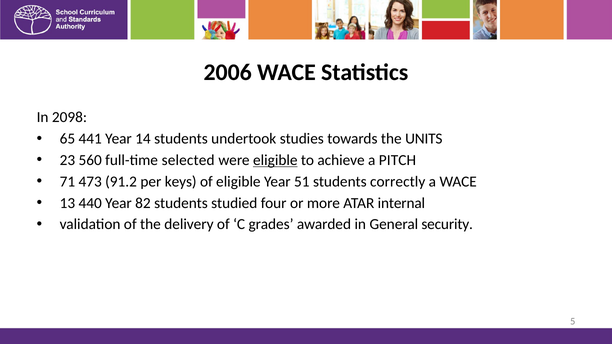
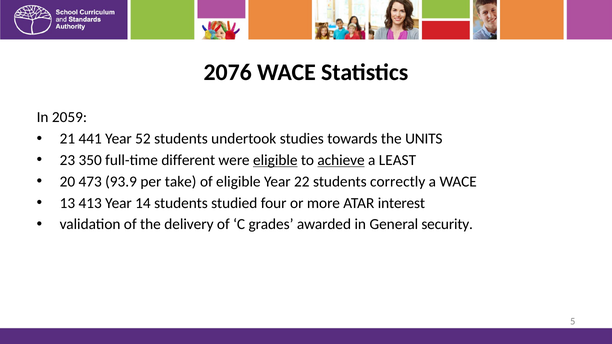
2006: 2006 -> 2076 (228, 72)
2098: 2098 -> 2059 (70, 117)
65: 65 -> 21 (67, 139)
14: 14 -> 52 (143, 139)
560: 560 -> 350 (90, 160)
selected: selected -> different (188, 160)
achieve underline: none -> present (341, 160)
PITCH: PITCH -> LEAST (397, 160)
71: 71 -> 20 (67, 182)
91.2: 91.2 -> 93.9 (121, 182)
keys: keys -> take (181, 182)
51: 51 -> 22 (302, 182)
440: 440 -> 413 (90, 203)
82: 82 -> 14 (143, 203)
internal: internal -> interest (401, 203)
